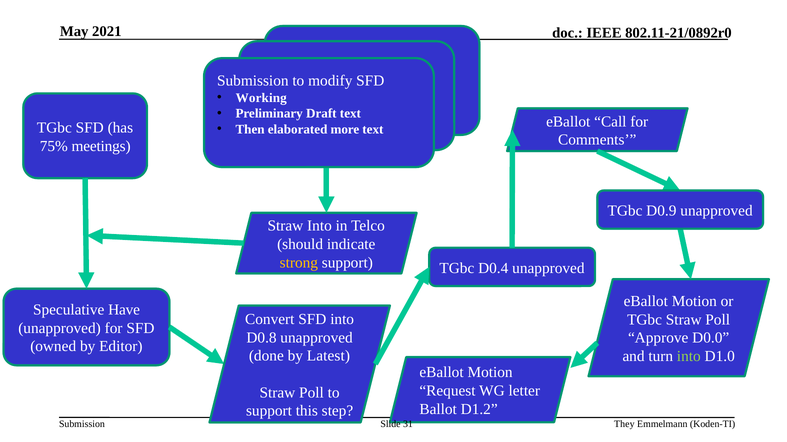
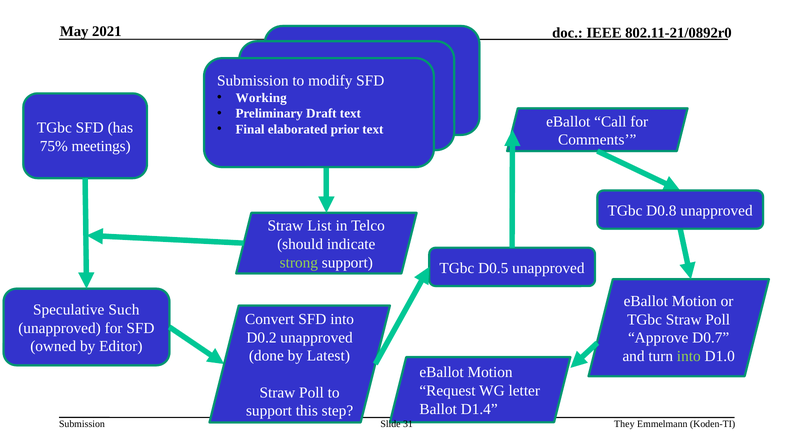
Then: Then -> Final (250, 129)
more: more -> prior (345, 129)
D0.9: D0.9 -> D0.8 (661, 211)
Straw Into: Into -> List (319, 226)
strong colour: yellow -> light green (299, 263)
D0.4: D0.4 -> D0.5 (493, 268)
Have: Have -> Such (124, 310)
D0.8: D0.8 -> D0.2 (262, 338)
D0.0: D0.0 -> D0.7 (711, 338)
D1.2: D1.2 -> D1.4 (479, 410)
